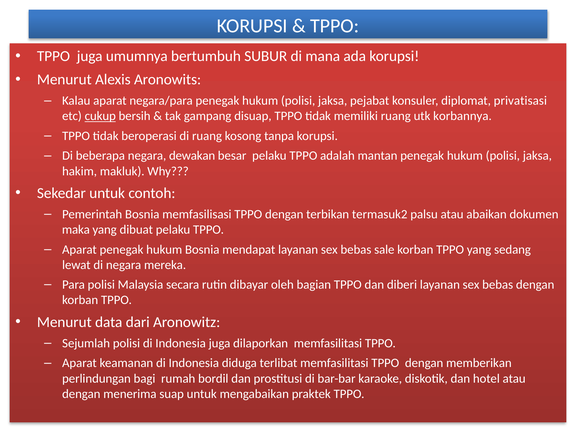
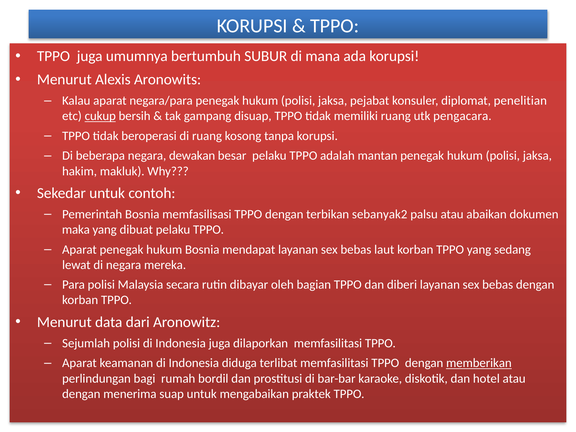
privatisasi: privatisasi -> penelitian (520, 101)
korbannya: korbannya -> pengacara (462, 116)
termasuk2: termasuk2 -> sebanyak2 (380, 214)
sale: sale -> laut (384, 250)
memberikan underline: none -> present (479, 363)
